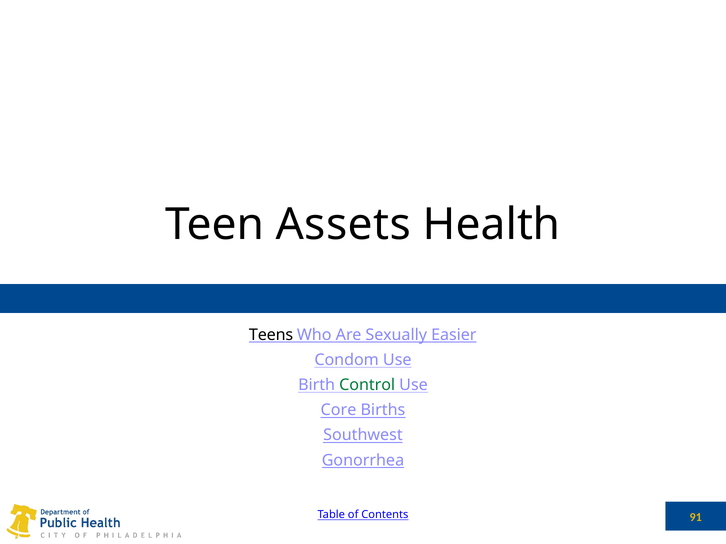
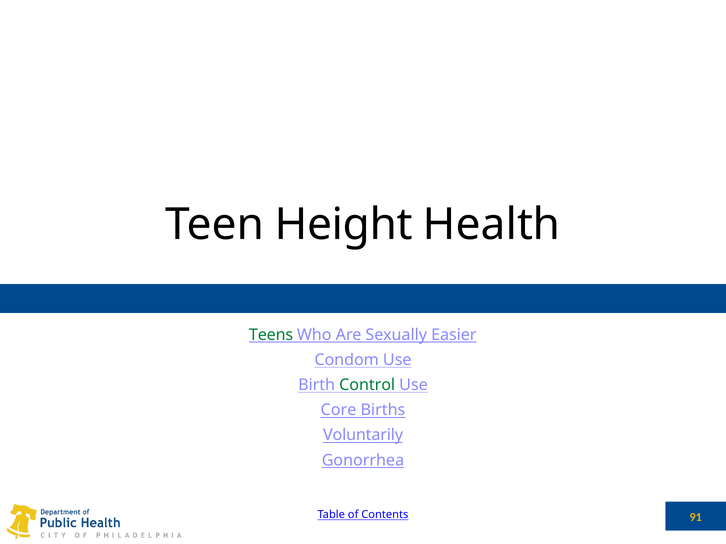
Assets: Assets -> Height (344, 225)
Teens colour: black -> green (271, 335)
Southwest: Southwest -> Voluntarily (363, 436)
